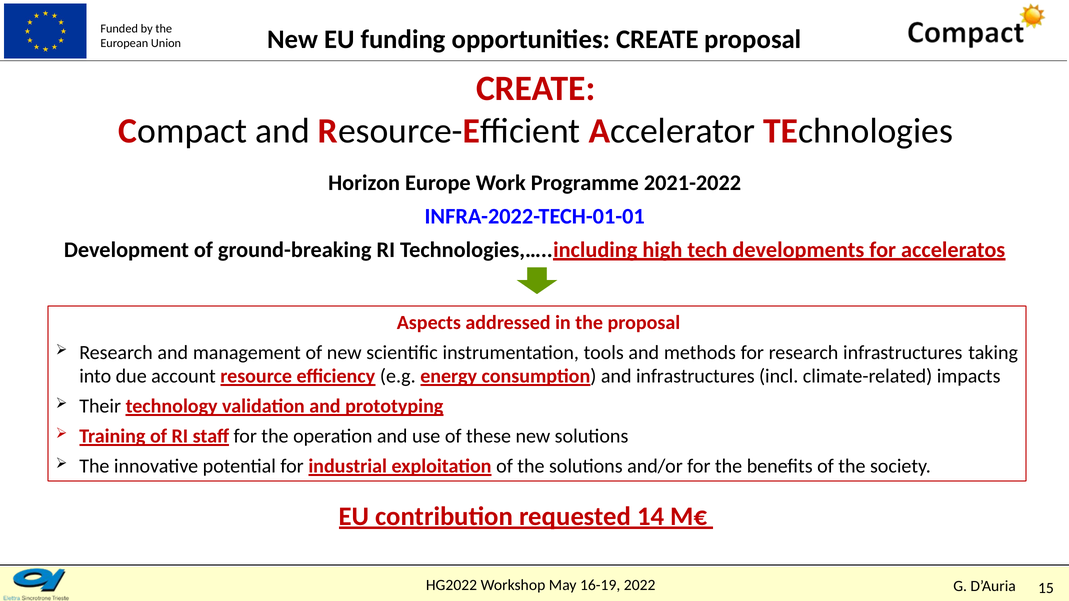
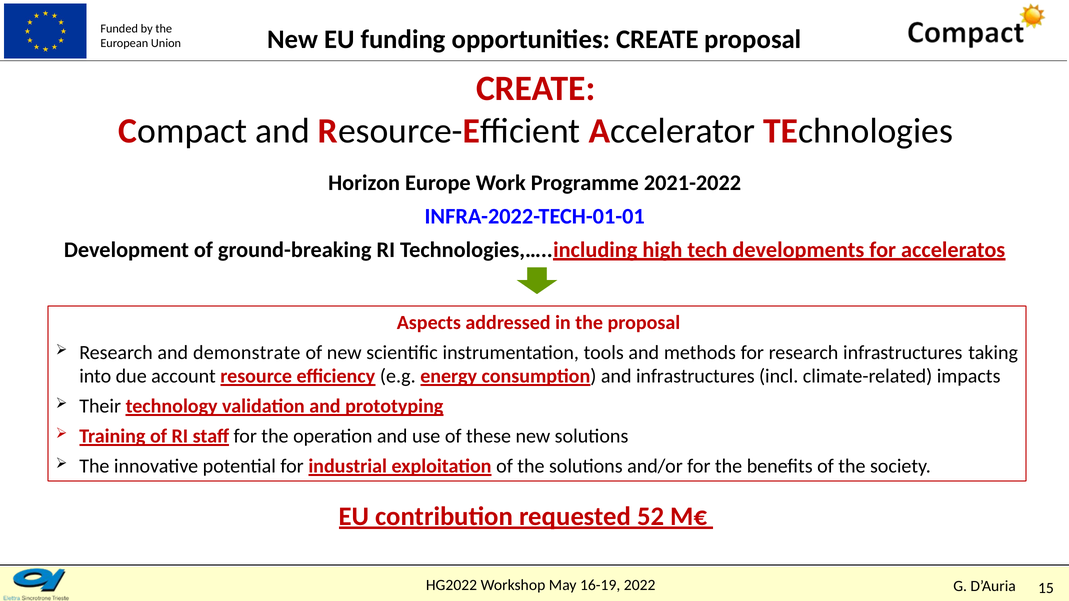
management: management -> demonstrate (247, 353)
14: 14 -> 52 (651, 516)
